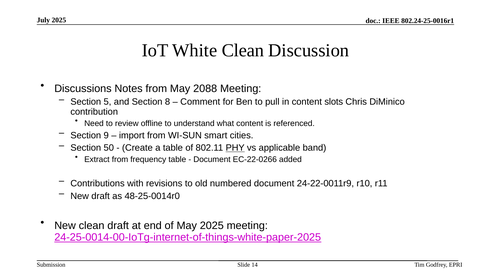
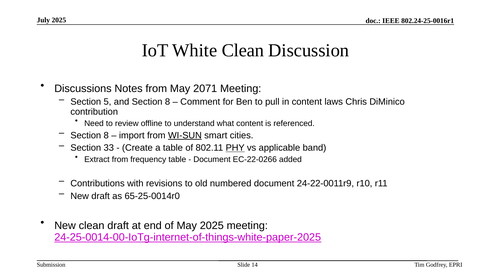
2088: 2088 -> 2071 (205, 89)
slots: slots -> laws (334, 102)
9: 9 -> 8 (106, 135)
WI-SUN underline: none -> present (185, 135)
50: 50 -> 33 (109, 148)
48-25-0014r0: 48-25-0014r0 -> 65-25-0014r0 (152, 196)
